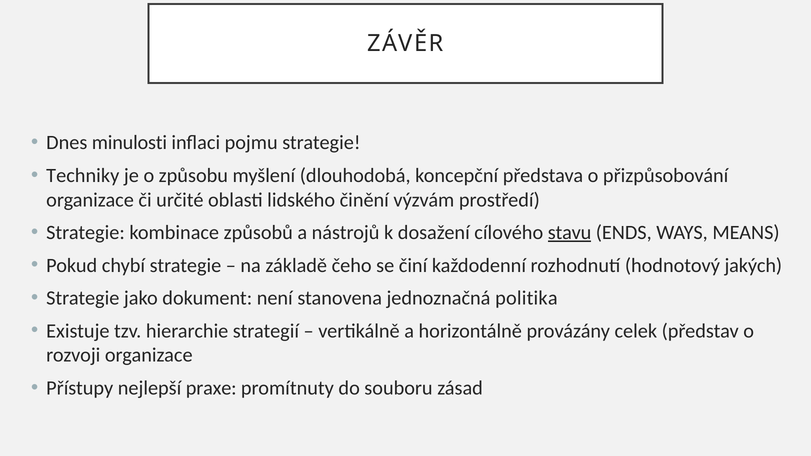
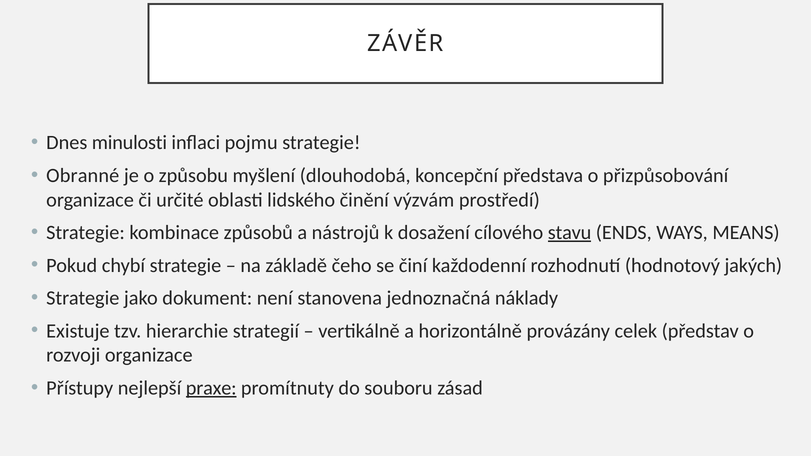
Techniky: Techniky -> Obranné (83, 176)
politika: politika -> náklady (527, 298)
praxe underline: none -> present (211, 388)
